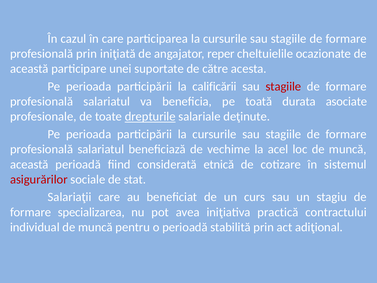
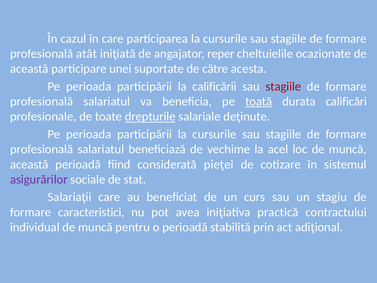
profesională prin: prin -> atât (87, 54)
toată underline: none -> present (259, 101)
asociate: asociate -> calificări (346, 101)
etnică: etnică -> pieţei (219, 164)
asigurărilor colour: red -> purple (39, 179)
specializarea: specializarea -> caracteristici (91, 212)
